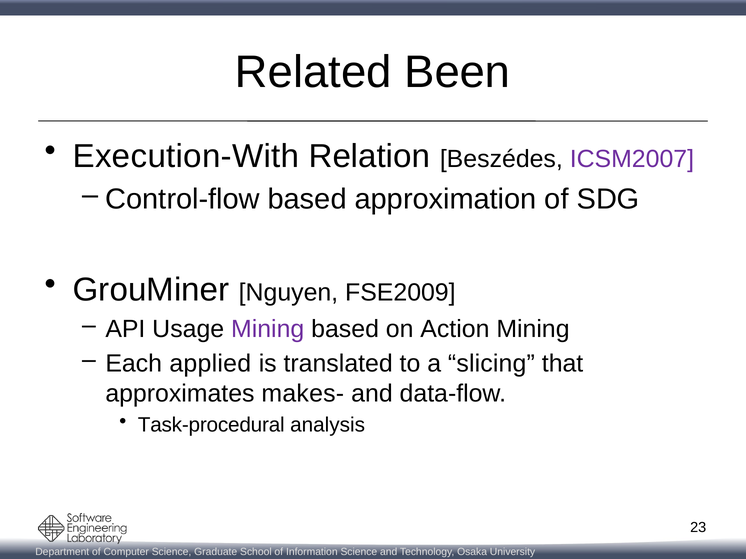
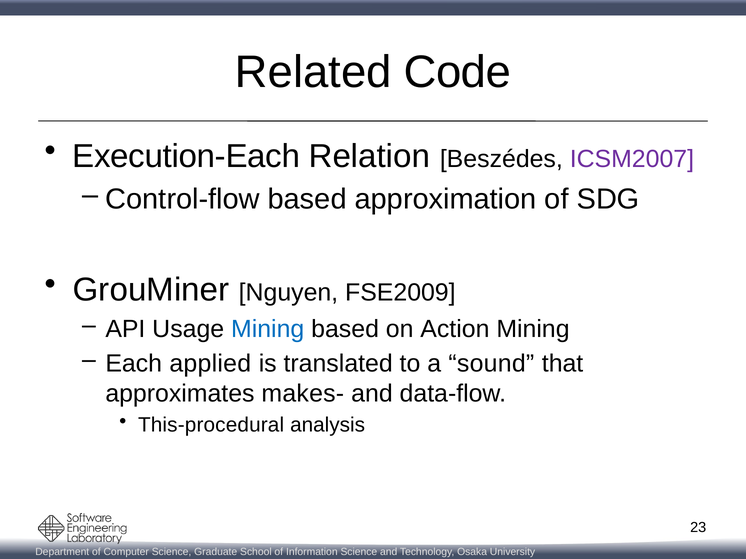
Been: Been -> Code (457, 72)
Execution-With: Execution-With -> Execution-Each (186, 156)
Mining colour: purple -> blue (268, 329)
slicing: slicing -> sound (491, 364)
Task-procedural: Task-procedural -> This-procedural (211, 425)
